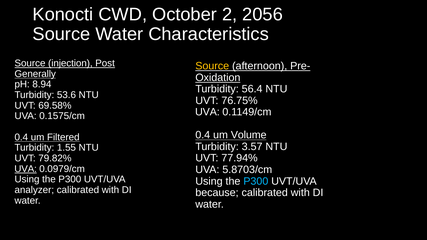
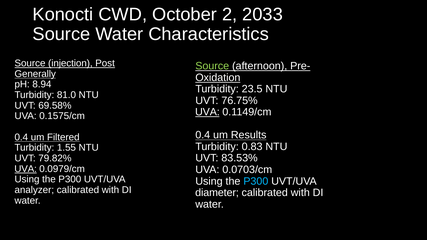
2056: 2056 -> 2033 (263, 14)
Source colour: yellow -> light green (212, 66)
56.4: 56.4 -> 23.5 (252, 89)
53.6: 53.6 -> 81.0 (66, 95)
UVA underline: none -> present (207, 112)
Volume: Volume -> Results (249, 135)
3.57: 3.57 -> 0.83 (252, 147)
77.94%: 77.94% -> 83.53% (239, 158)
5.8703/cm: 5.8703/cm -> 0.0703/cm (247, 170)
because: because -> diameter (217, 193)
